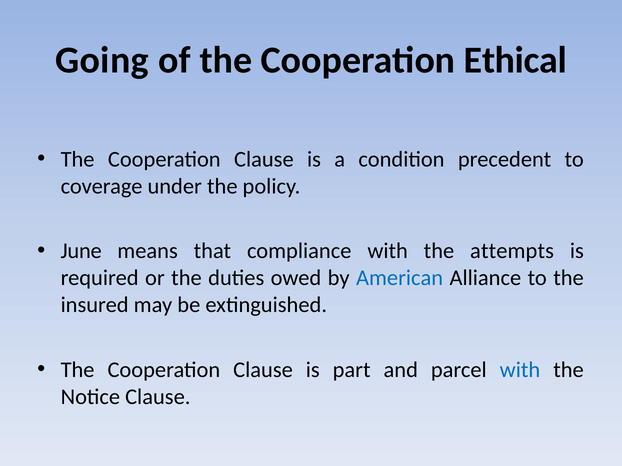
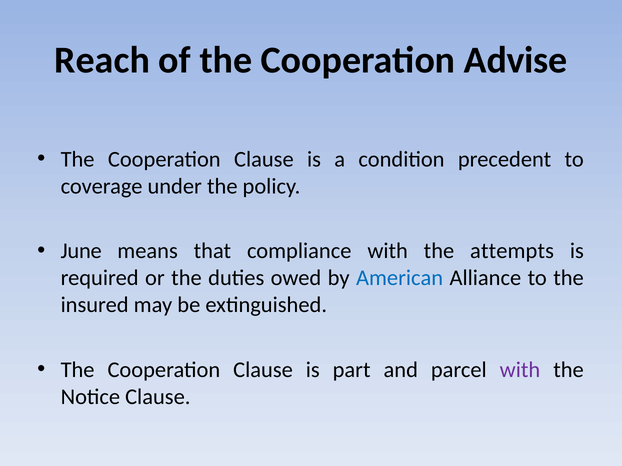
Going: Going -> Reach (102, 60)
Ethical: Ethical -> Advise (516, 60)
with colour: blue -> purple (520, 370)
